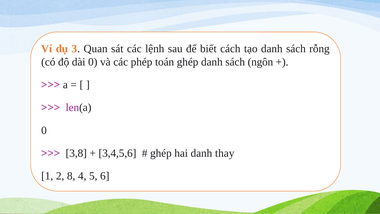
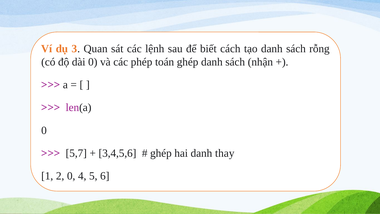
ngôn: ngôn -> nhận (260, 62)
3,8: 3,8 -> 5,7 (76, 153)
2 8: 8 -> 0 (71, 176)
